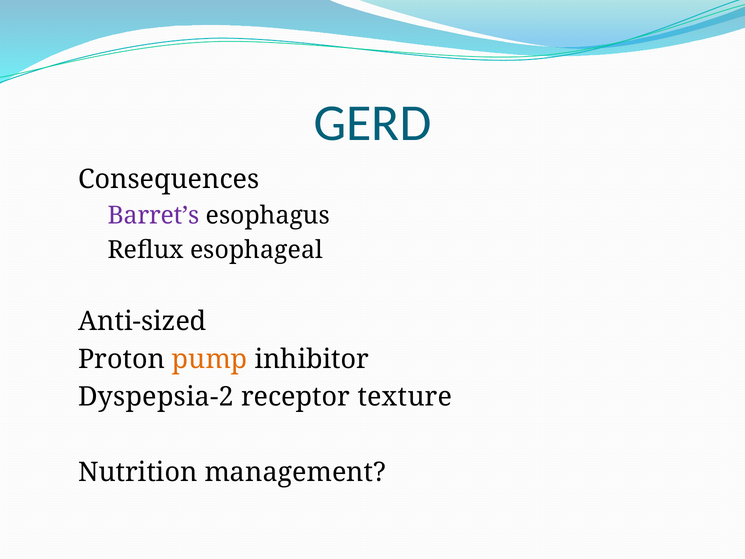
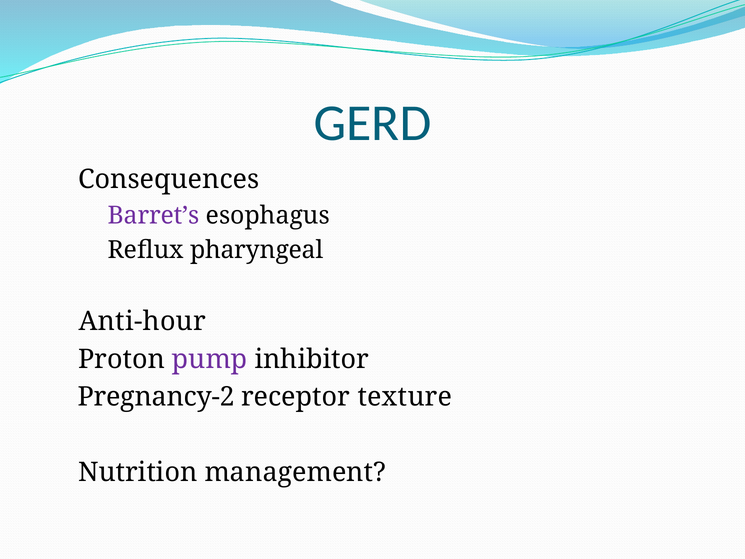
esophageal: esophageal -> pharyngeal (257, 250)
Anti-sized: Anti-sized -> Anti-hour (142, 321)
pump colour: orange -> purple (210, 359)
Dyspepsia-2: Dyspepsia-2 -> Pregnancy-2 (156, 397)
